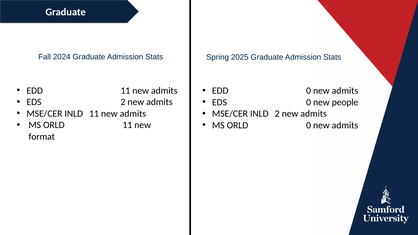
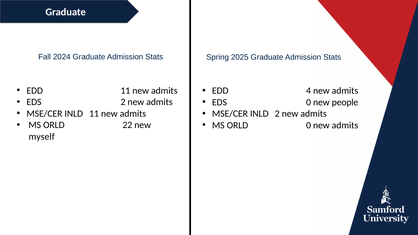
EDD 0: 0 -> 4 (309, 91)
ORLD 11: 11 -> 22 (127, 125)
format: format -> myself (42, 137)
